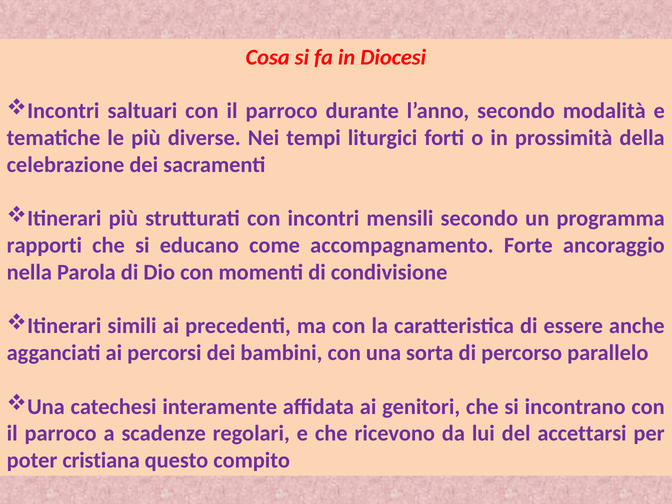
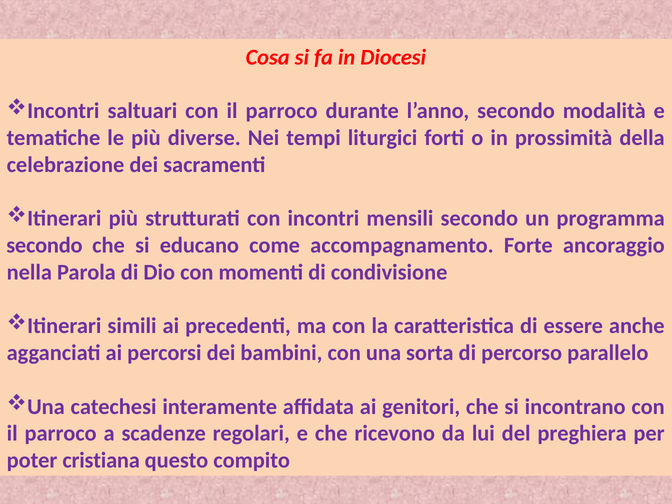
rapporti: rapporti -> secondo (44, 245)
accettarsi: accettarsi -> preghiera (582, 434)
